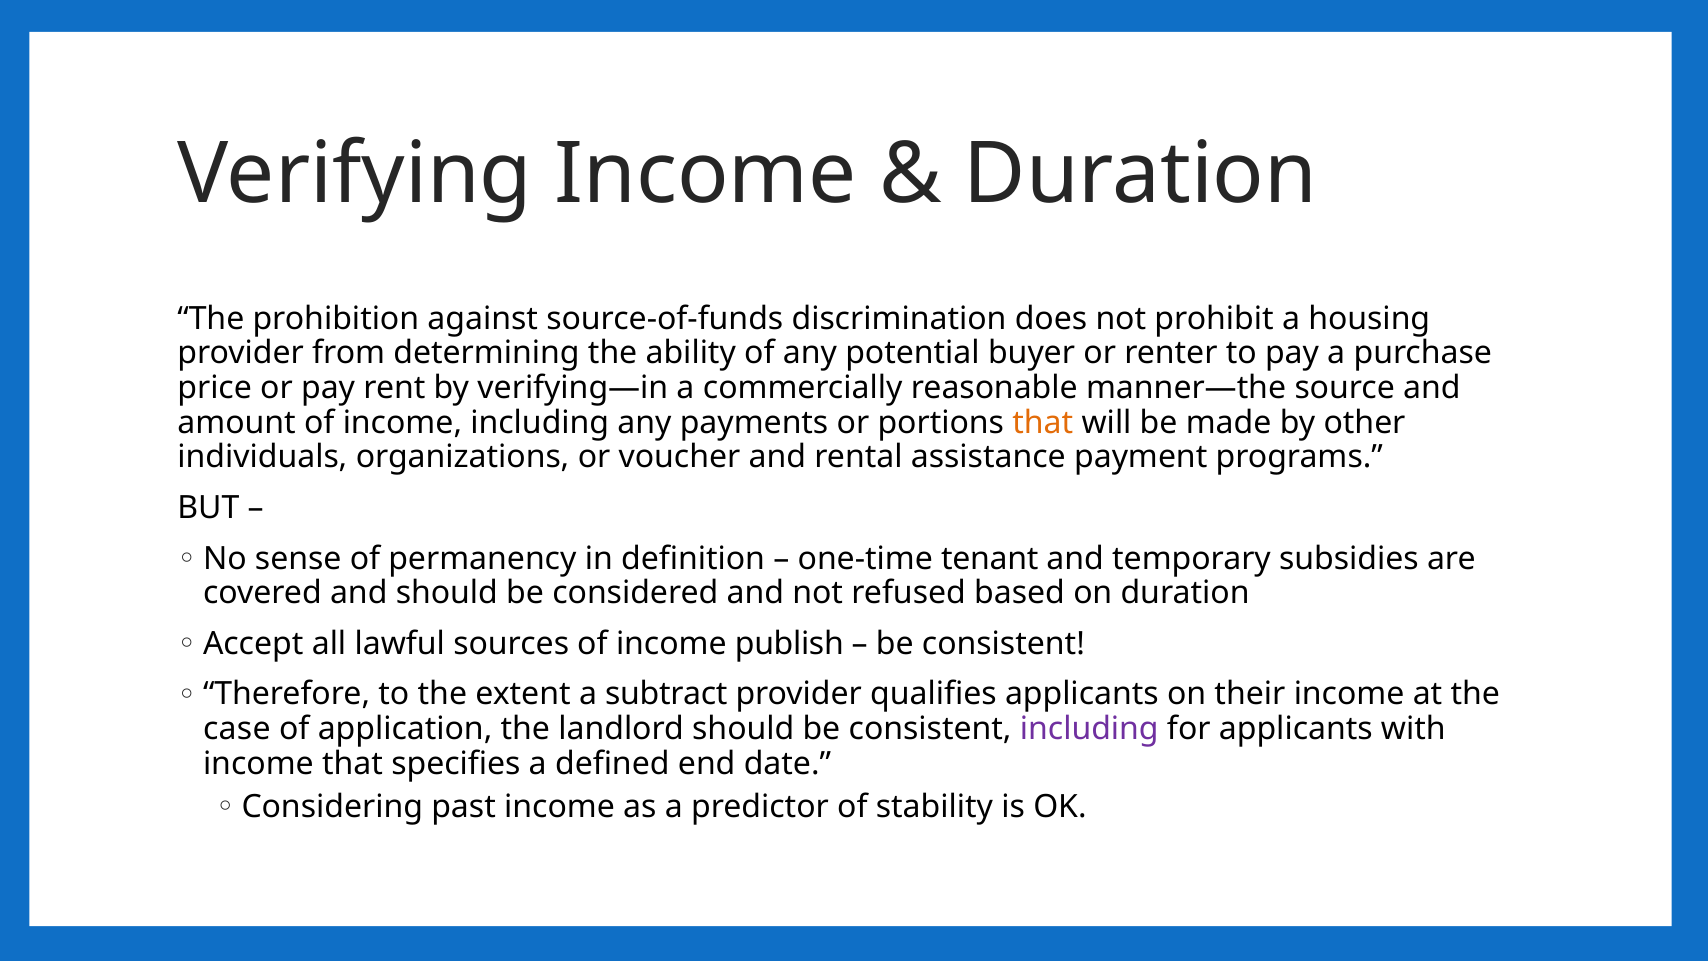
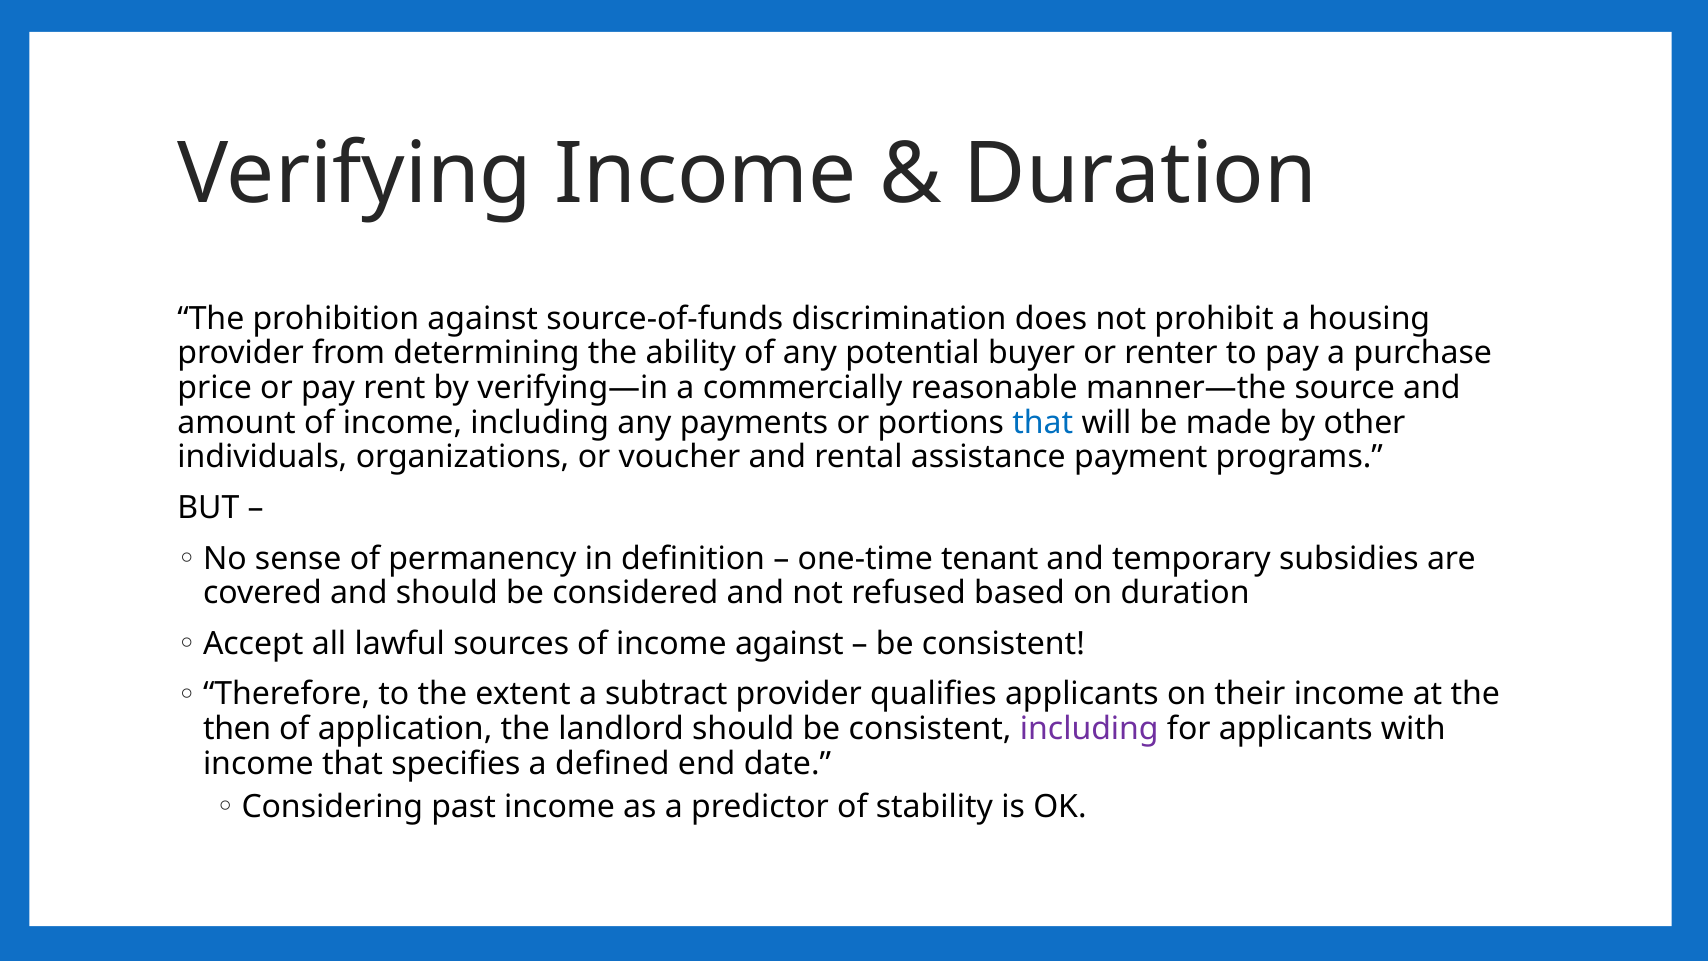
that colour: orange -> blue (1043, 422)
income publish: publish -> against (789, 644)
case: case -> then (237, 729)
